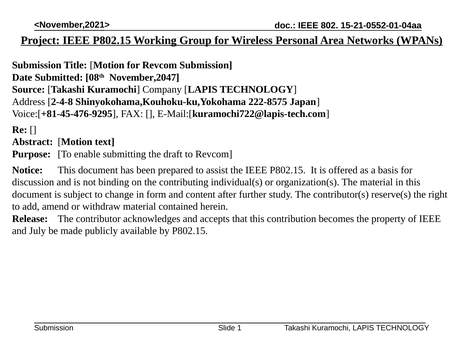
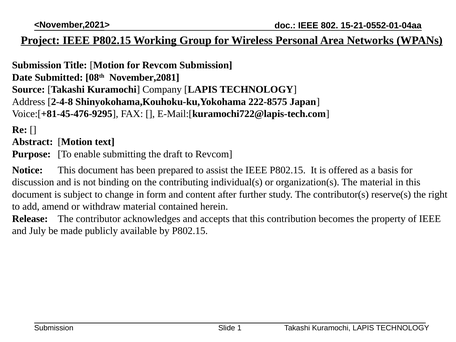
November,2047: November,2047 -> November,2081 (144, 77)
